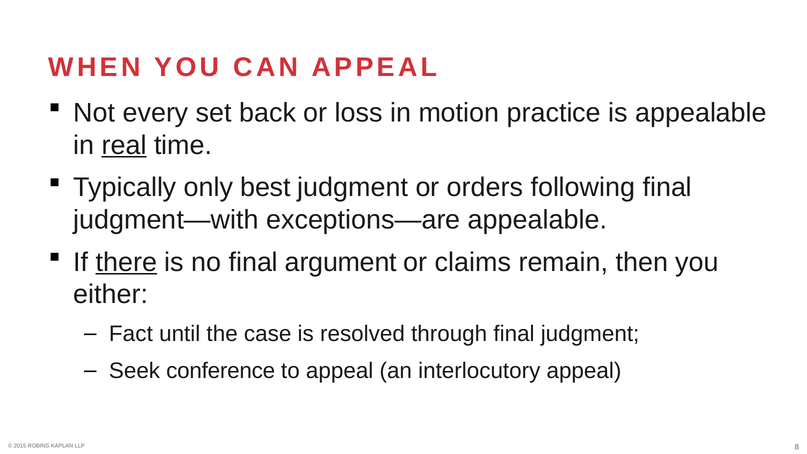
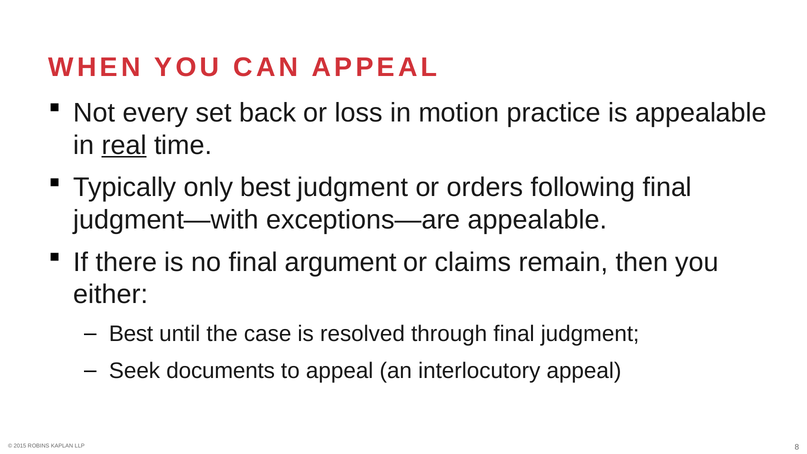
there underline: present -> none (126, 262)
Fact: Fact -> Best (131, 334)
conference: conference -> documents (221, 371)
